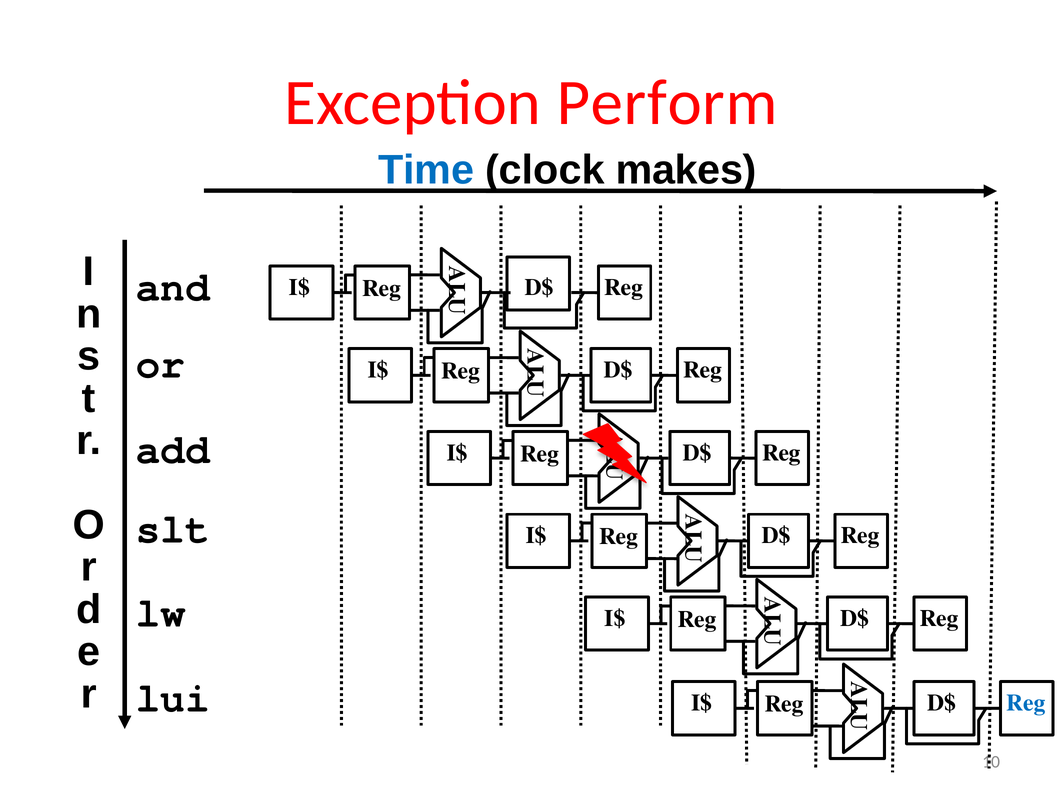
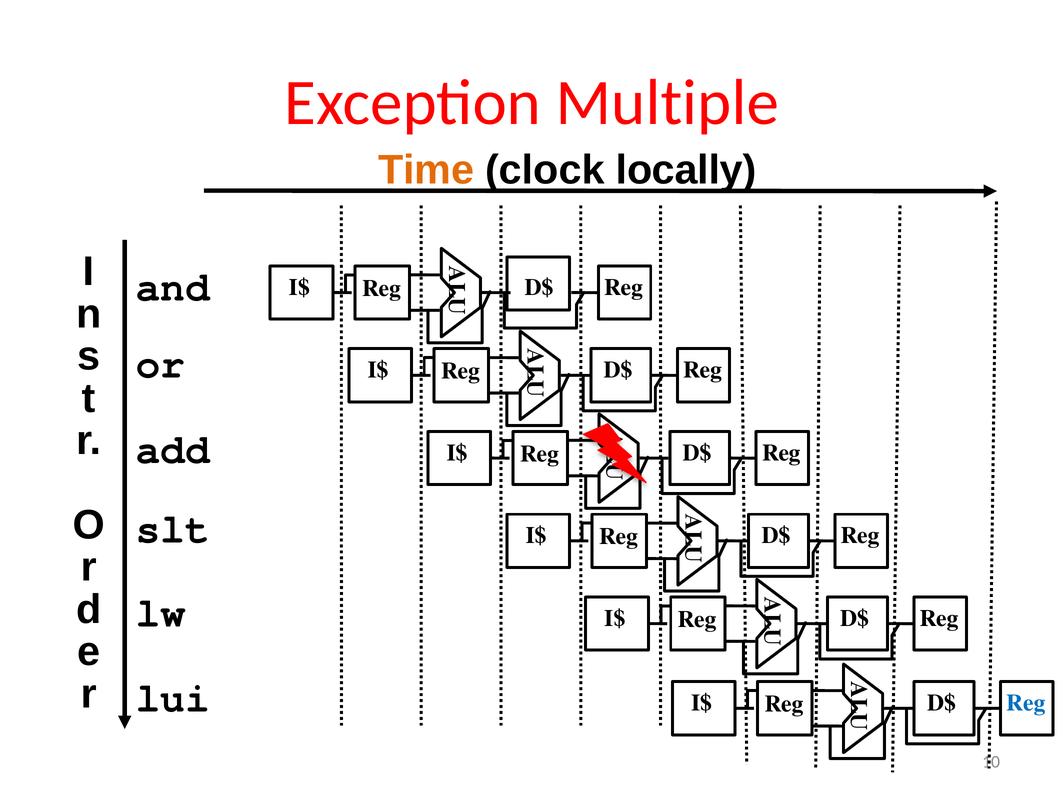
Perform: Perform -> Multiple (667, 103)
Time colour: blue -> orange (426, 170)
makes: makes -> locally (686, 170)
